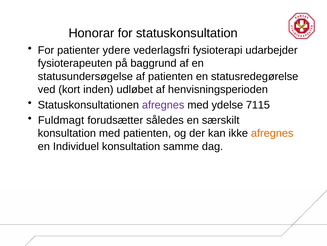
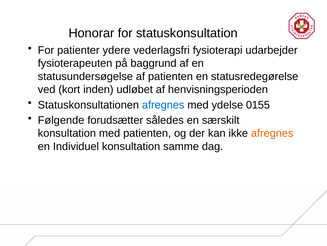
afregnes colour: purple -> blue (163, 105)
7115: 7115 -> 0155 (258, 105)
Fuldmagt: Fuldmagt -> Følgende (61, 120)
